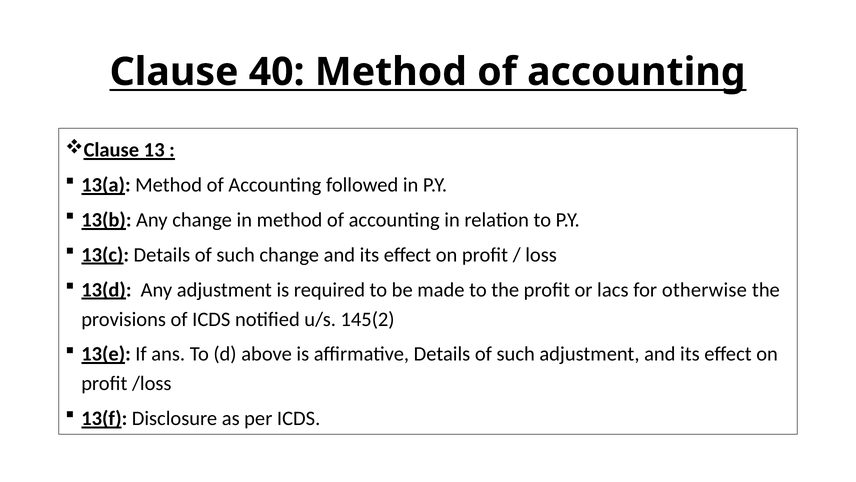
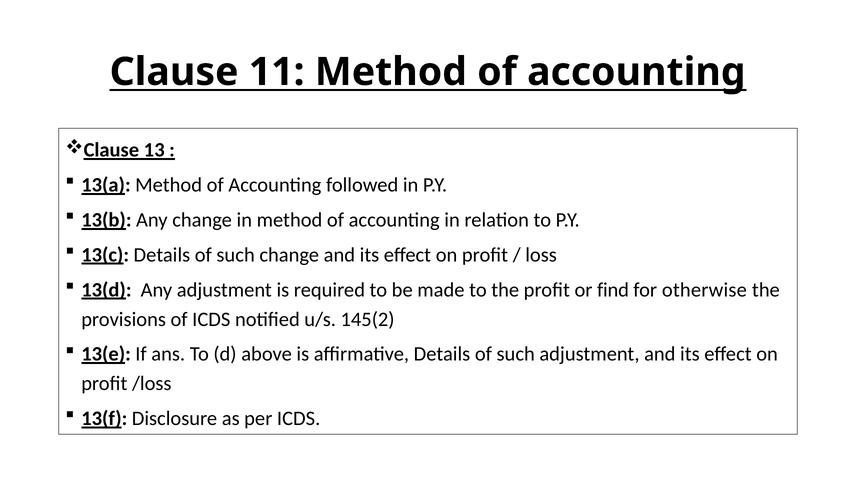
40: 40 -> 11 (277, 72)
lacs: lacs -> find (613, 289)
